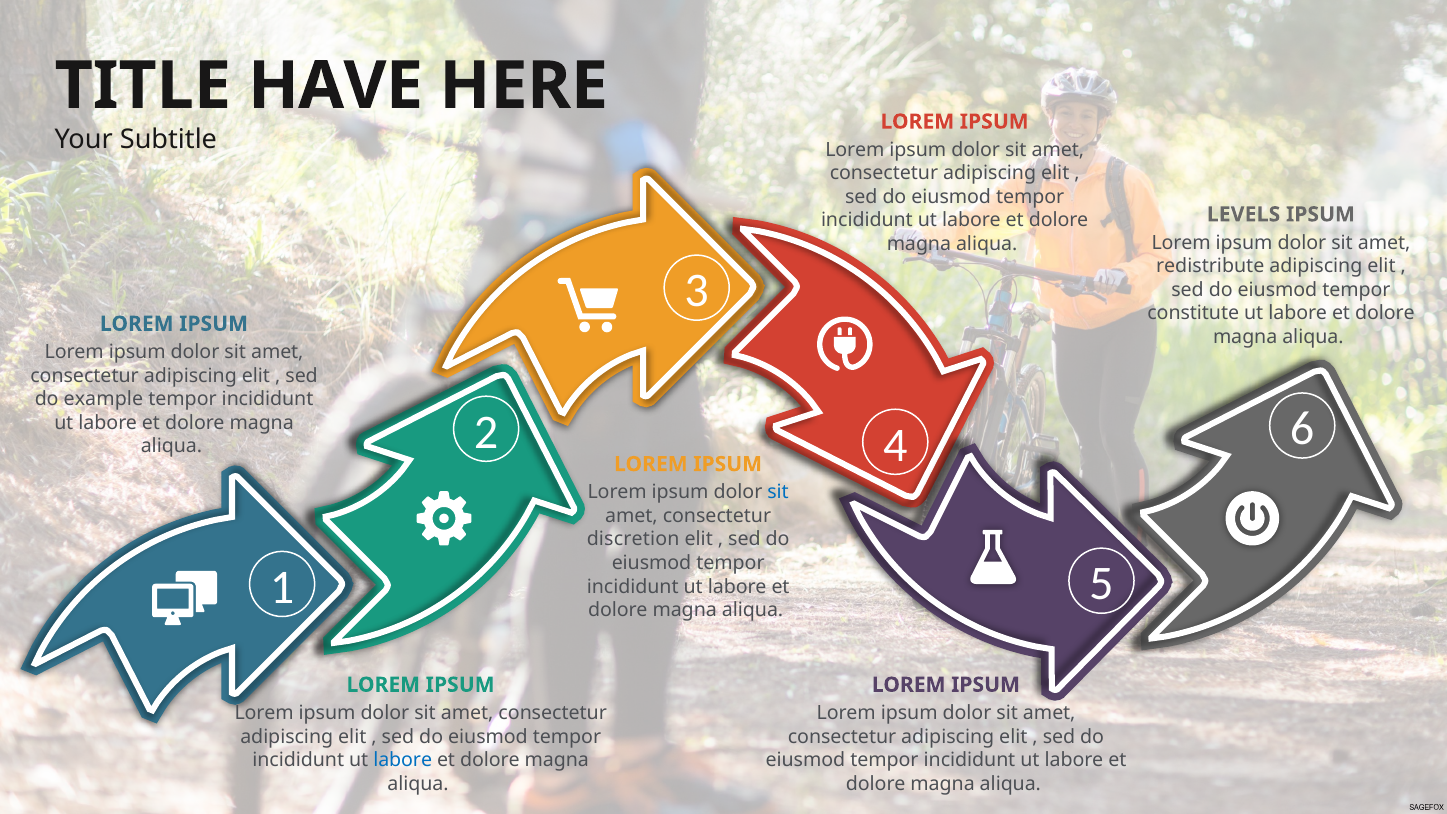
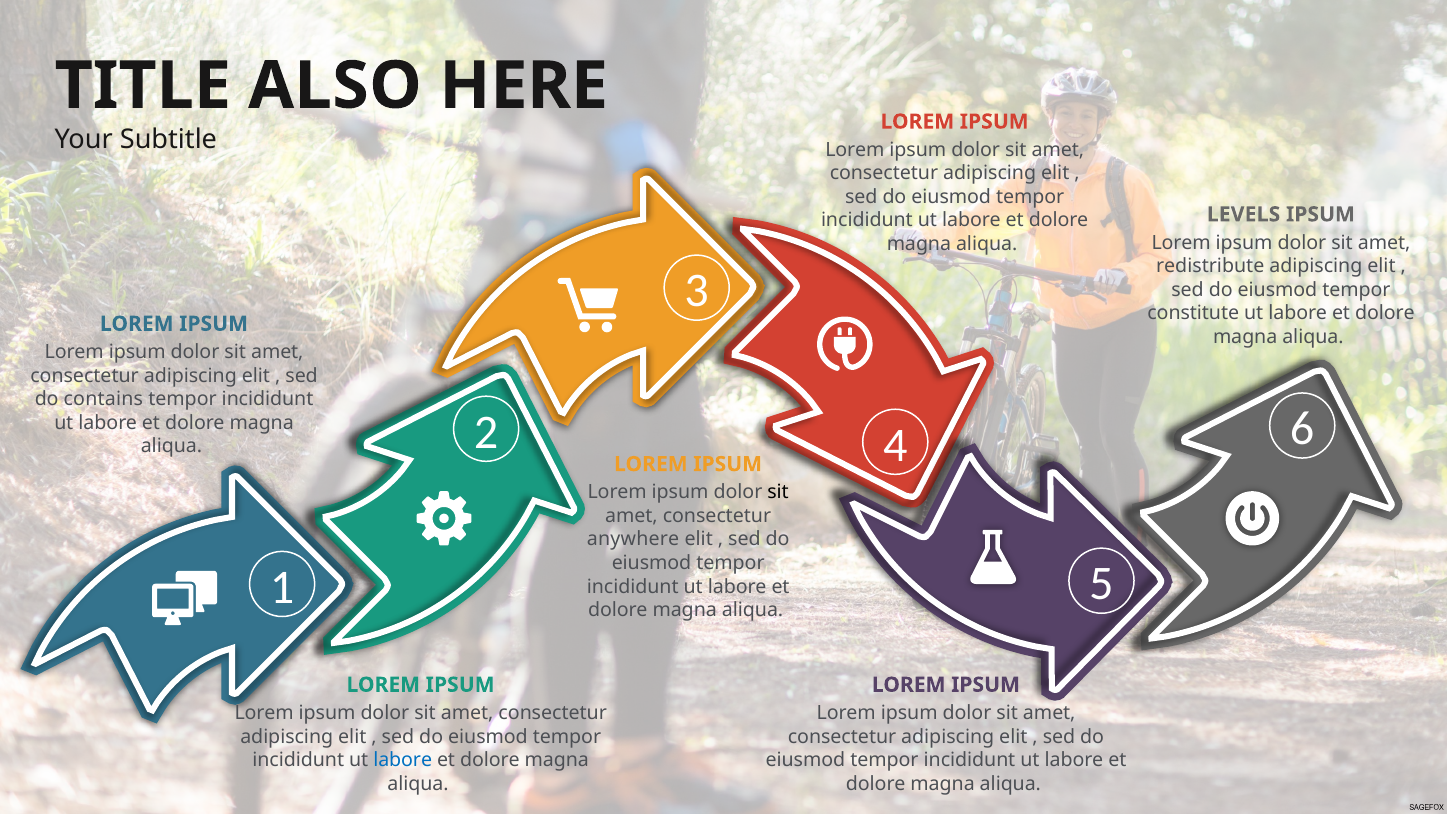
HAVE: HAVE -> ALSO (335, 86)
example: example -> contains (103, 399)
sit colour: blue -> black (778, 492)
discretion: discretion -> anywhere (633, 539)
